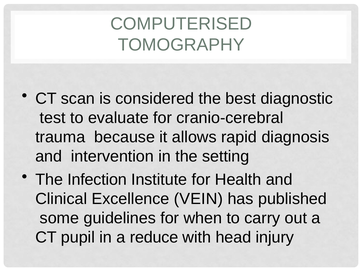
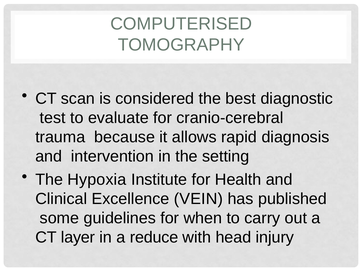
Infection: Infection -> Hypoxia (97, 180)
pupil: pupil -> layer (78, 238)
